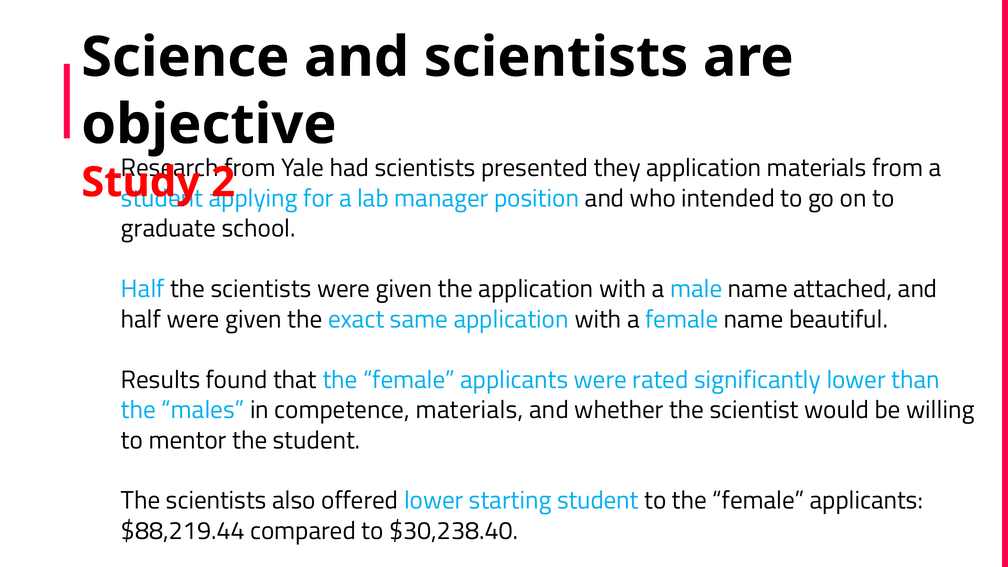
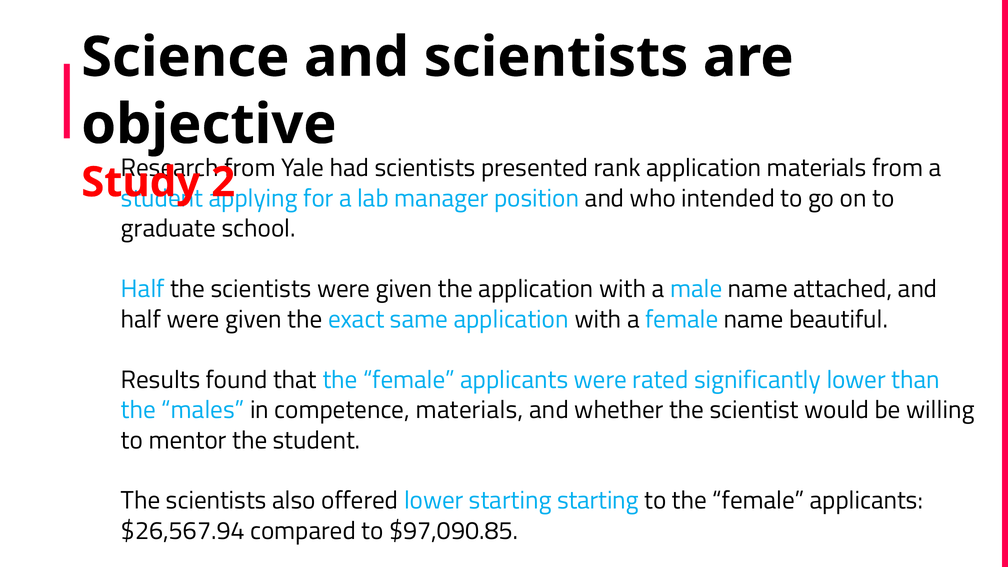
they: they -> rank (617, 168)
starting student: student -> starting (598, 501)
$88,219.44: $88,219.44 -> $26,567.94 (183, 531)
$30,238.40: $30,238.40 -> $97,090.85 (454, 531)
